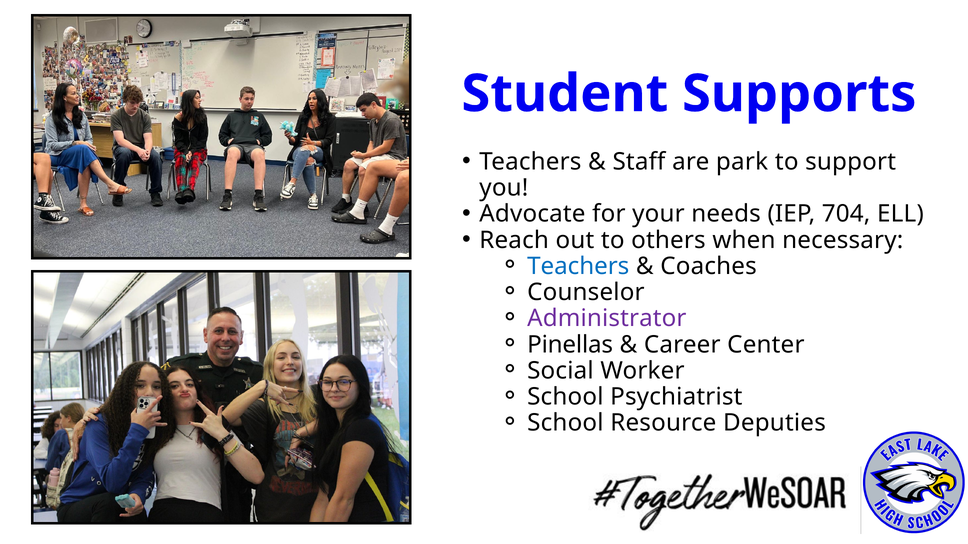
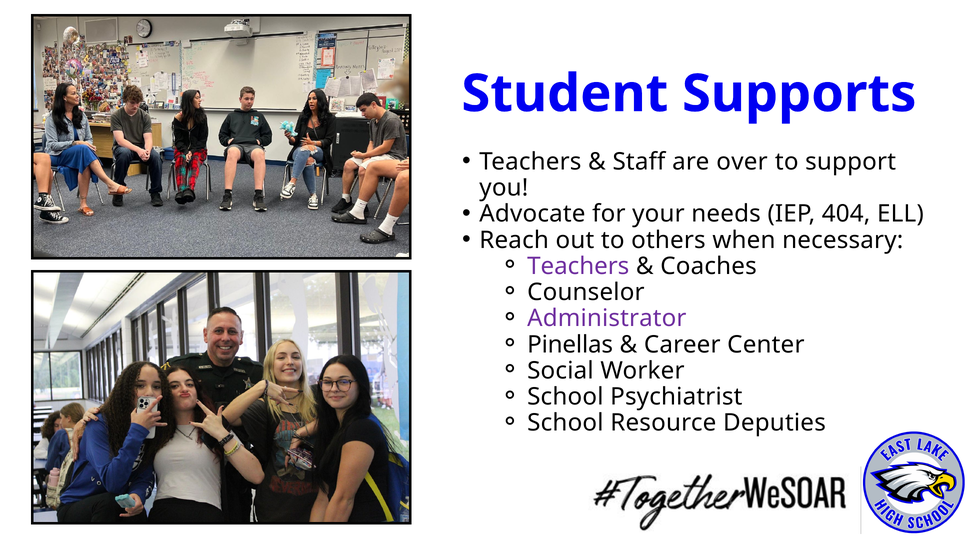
park: park -> over (742, 162)
704: 704 -> 404 (846, 214)
Teachers colour: blue -> purple (578, 266)
